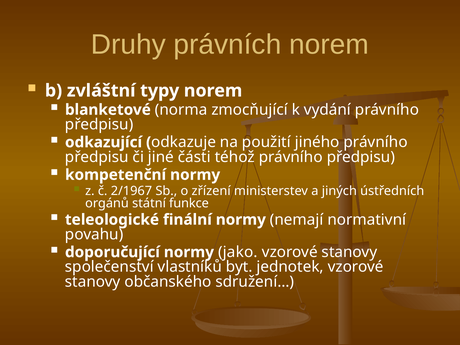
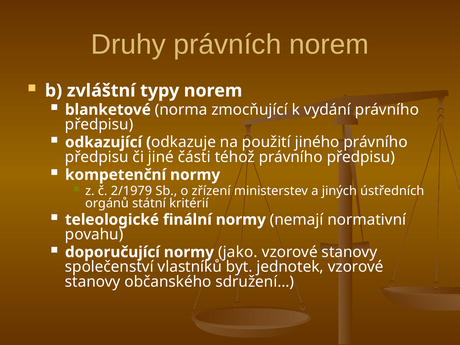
2/1967: 2/1967 -> 2/1979 (131, 191)
funkce: funkce -> kritérií (189, 203)
